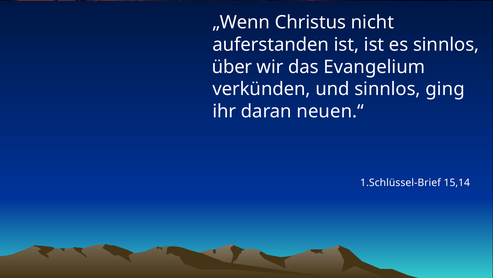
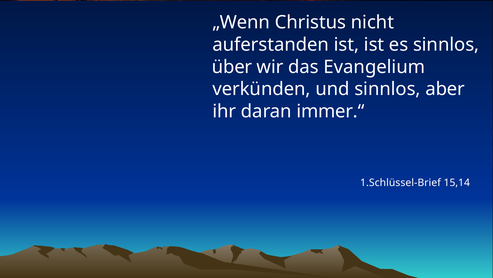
ging: ging -> aber (445, 89)
neuen.“: neuen.“ -> immer.“ (330, 111)
